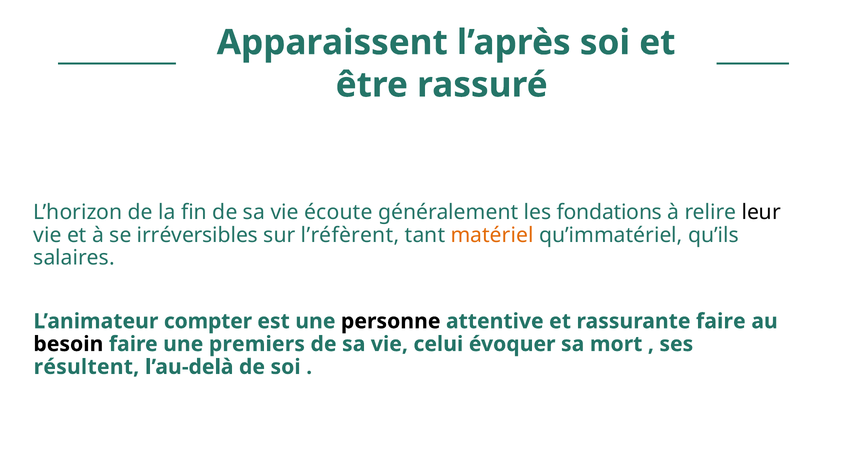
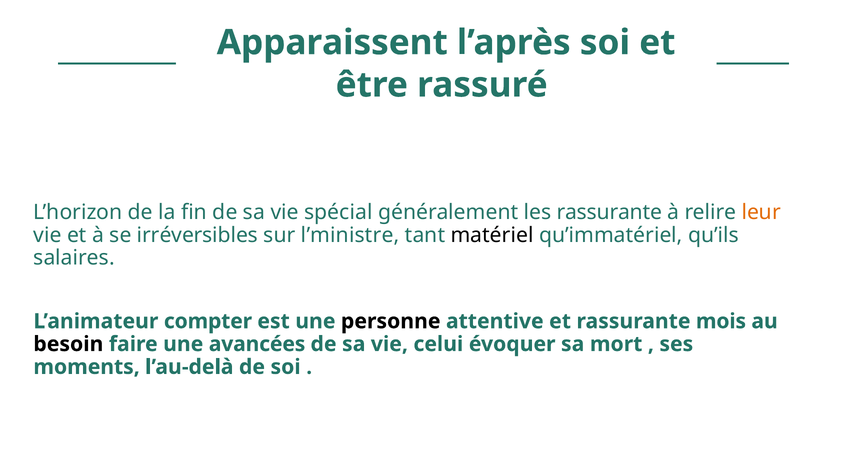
écoute: écoute -> spécial (338, 212)
les fondations: fondations -> rassurante (609, 212)
leur colour: black -> orange (761, 212)
l’réfèrent: l’réfèrent -> l’ministre (350, 235)
matériel colour: orange -> black (492, 235)
rassurante faire: faire -> mois (721, 322)
premiers: premiers -> avancées (257, 344)
résultent: résultent -> moments (87, 367)
